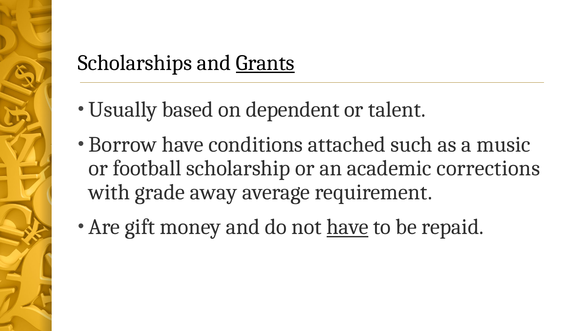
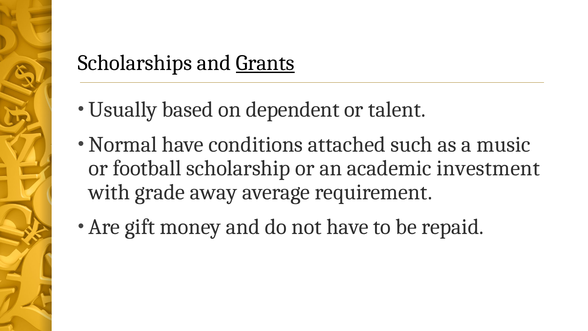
Borrow: Borrow -> Normal (123, 144)
corrections: corrections -> investment (488, 168)
have underline: present -> none (348, 227)
